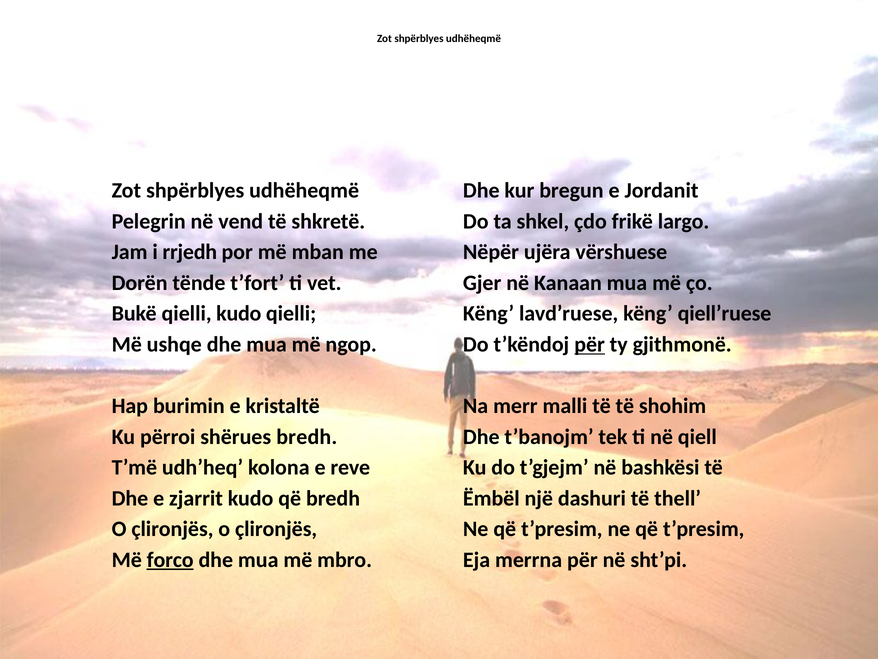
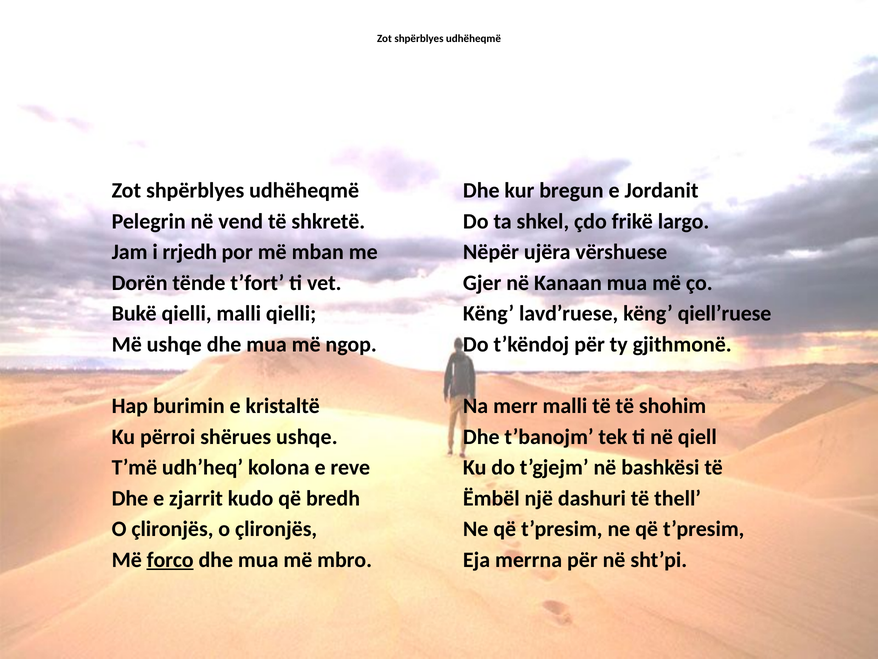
qielli kudo: kudo -> malli (239, 314)
për underline: present -> none (590, 344)
shërues bredh: bredh -> ushqe (307, 436)
